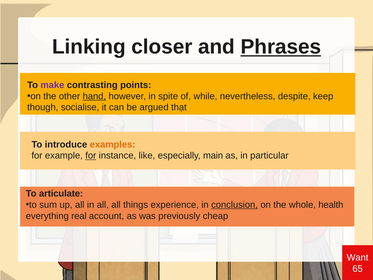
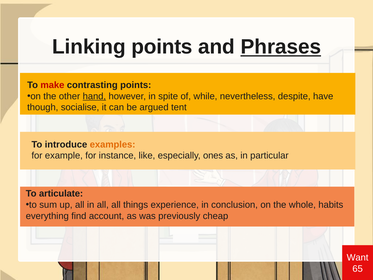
Linking closer: closer -> points (162, 47)
make colour: purple -> red (52, 85)
keep: keep -> have (323, 96)
thạt: thạt -> tent (179, 107)
for underline: present -> none (91, 156)
main: main -> ones (213, 156)
conclusion underline: present -> none (235, 205)
health: health -> habits (331, 205)
real: real -> find (79, 216)
